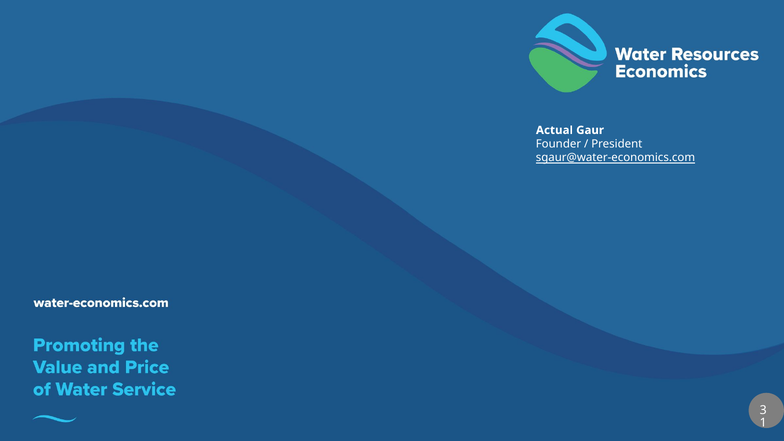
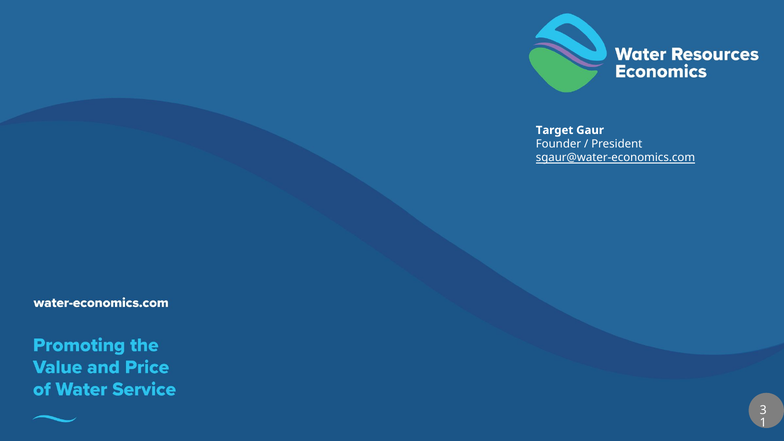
Actual: Actual -> Target (555, 130)
